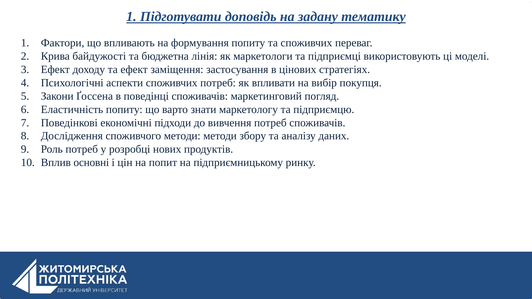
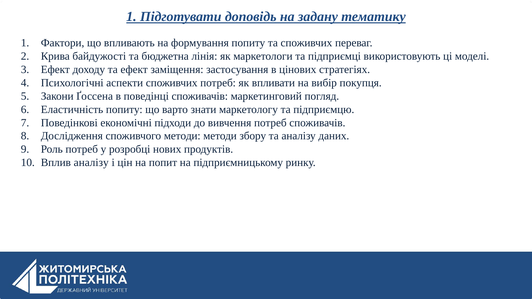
Вплив основні: основні -> аналізу (91, 163)
